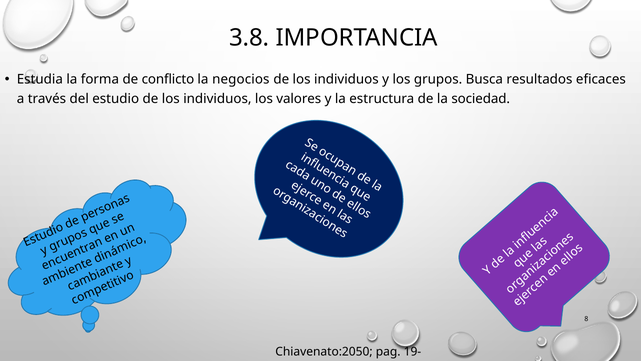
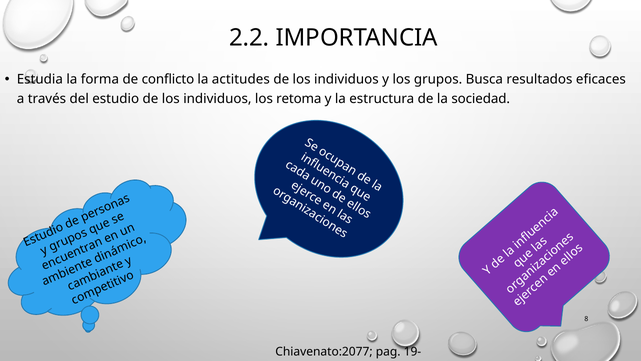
3.8: 3.8 -> 2.2 (249, 38)
negocios: negocios -> actitudes (241, 79)
valores: valores -> retoma (299, 99)
Chiavenato:2050: Chiavenato:2050 -> Chiavenato:2077 (324, 352)
